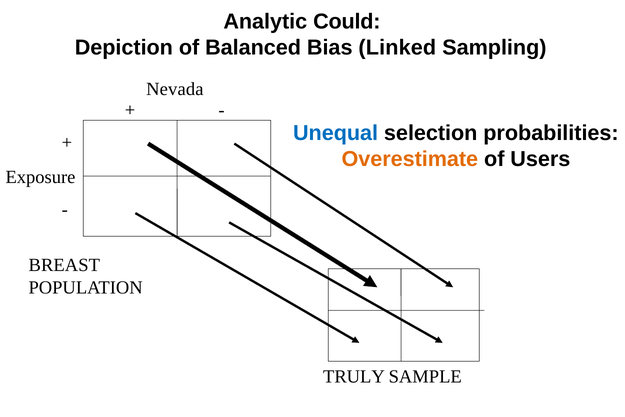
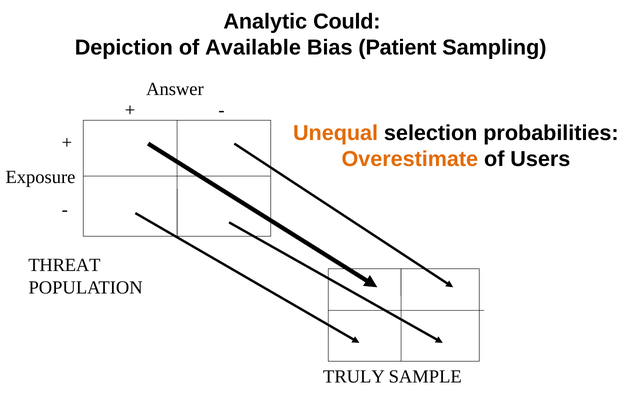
Balanced: Balanced -> Available (253, 48)
Linked: Linked -> Patient (397, 48)
Nevada: Nevada -> Answer (175, 89)
Unequal colour: blue -> orange (336, 133)
BREAST: BREAST -> THREAT (64, 265)
